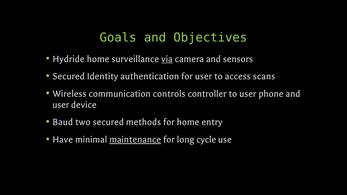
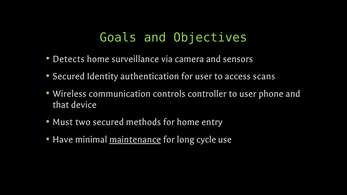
Hydride: Hydride -> Detects (69, 59)
via underline: present -> none (167, 59)
user: user -> that (61, 105)
Baud: Baud -> Must (63, 122)
